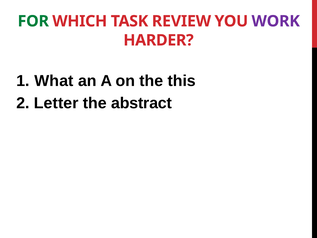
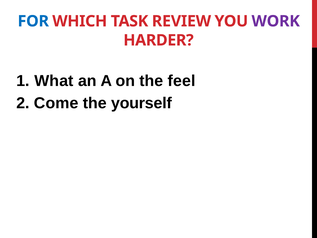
FOR colour: green -> blue (33, 21)
this: this -> feel (182, 81)
Letter: Letter -> Come (56, 103)
abstract: abstract -> yourself (142, 103)
